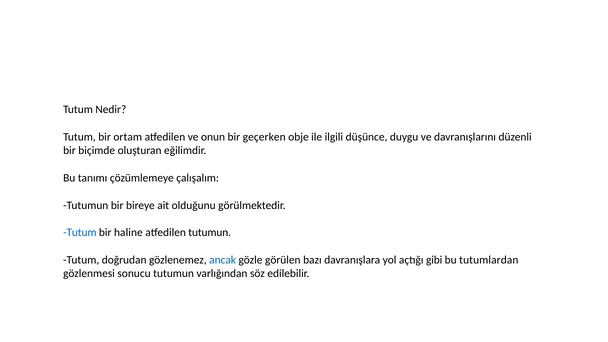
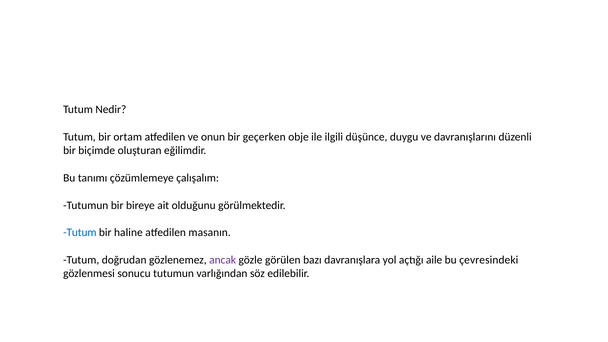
atfedilen tutumun: tutumun -> masanın (210, 233)
ancak colour: blue -> purple (223, 260)
gibi: gibi -> aile (434, 260)
tutumlardan: tutumlardan -> çevresindeki (489, 260)
